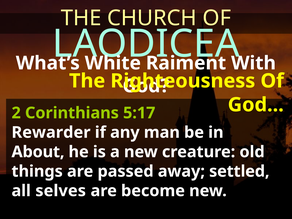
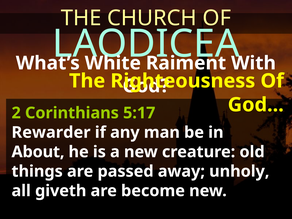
settled: settled -> unholy (239, 171)
selves: selves -> giveth (61, 191)
